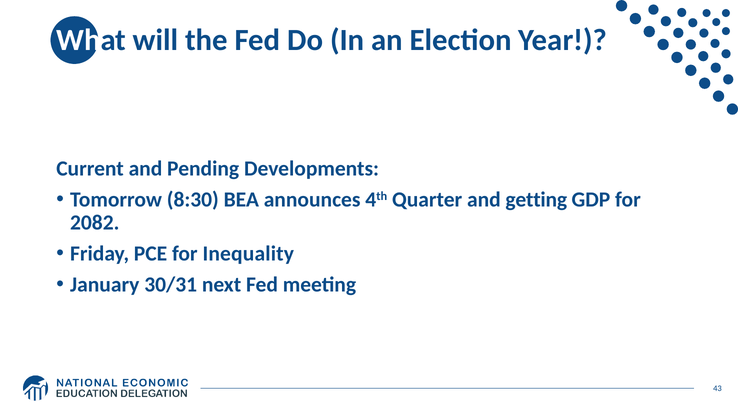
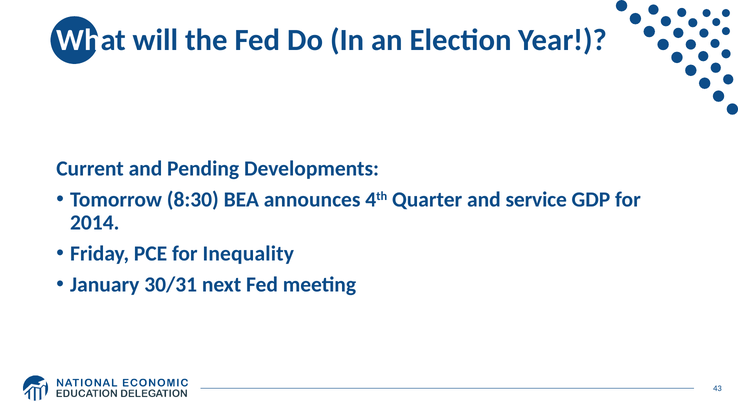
getting: getting -> service (536, 200)
2082: 2082 -> 2014 (95, 223)
